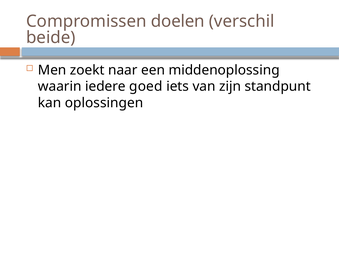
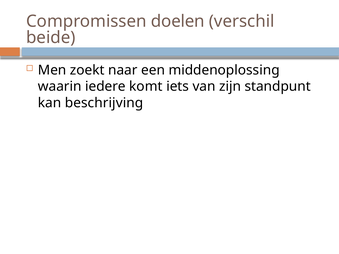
goed: goed -> komt (146, 87)
oplossingen: oplossingen -> beschrijving (104, 103)
